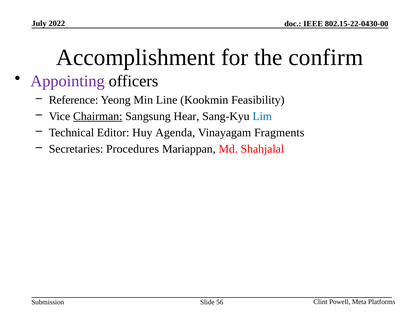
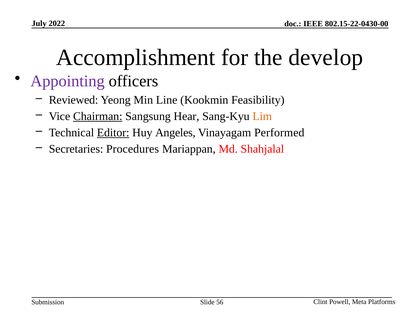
confirm: confirm -> develop (326, 58)
Reference: Reference -> Reviewed (74, 100)
Lim colour: blue -> orange (262, 116)
Editor underline: none -> present (113, 133)
Agenda: Agenda -> Angeles (175, 133)
Fragments: Fragments -> Performed (279, 133)
